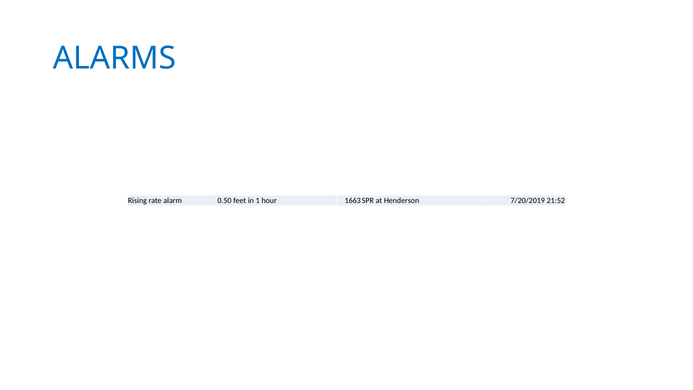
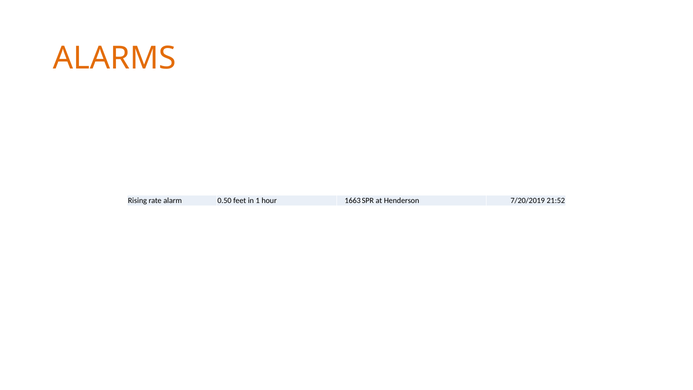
ALARMS colour: blue -> orange (114, 58)
